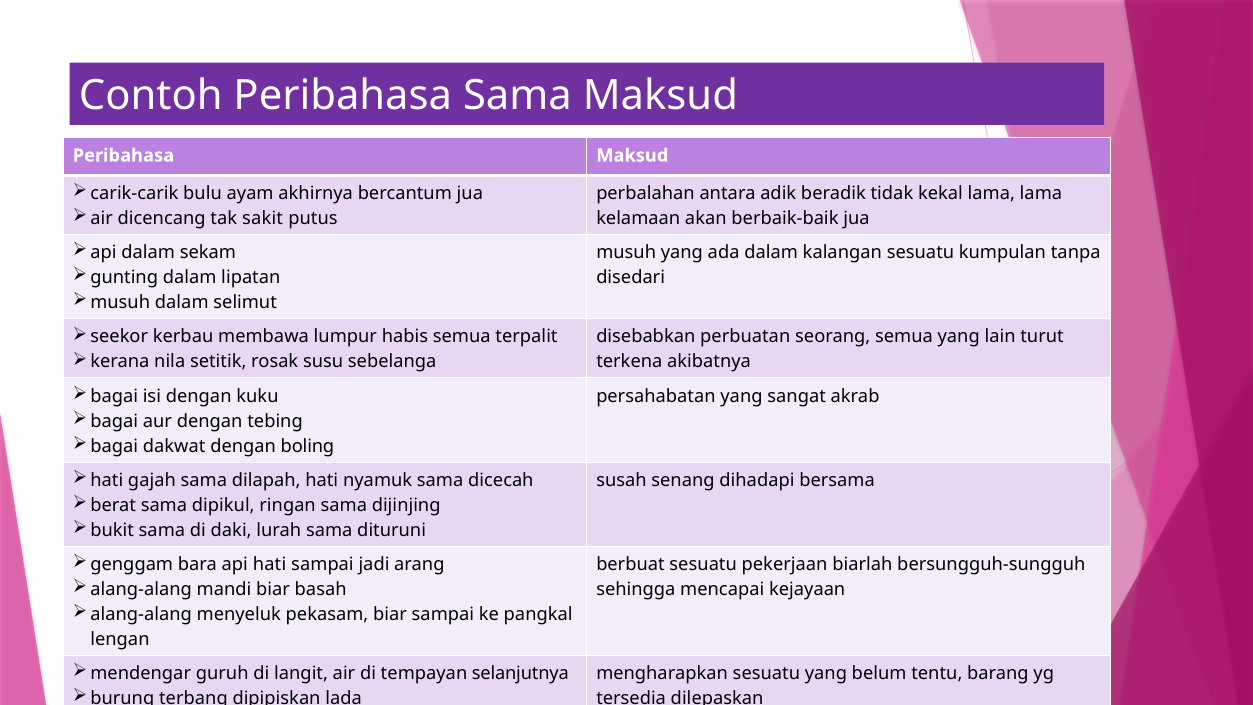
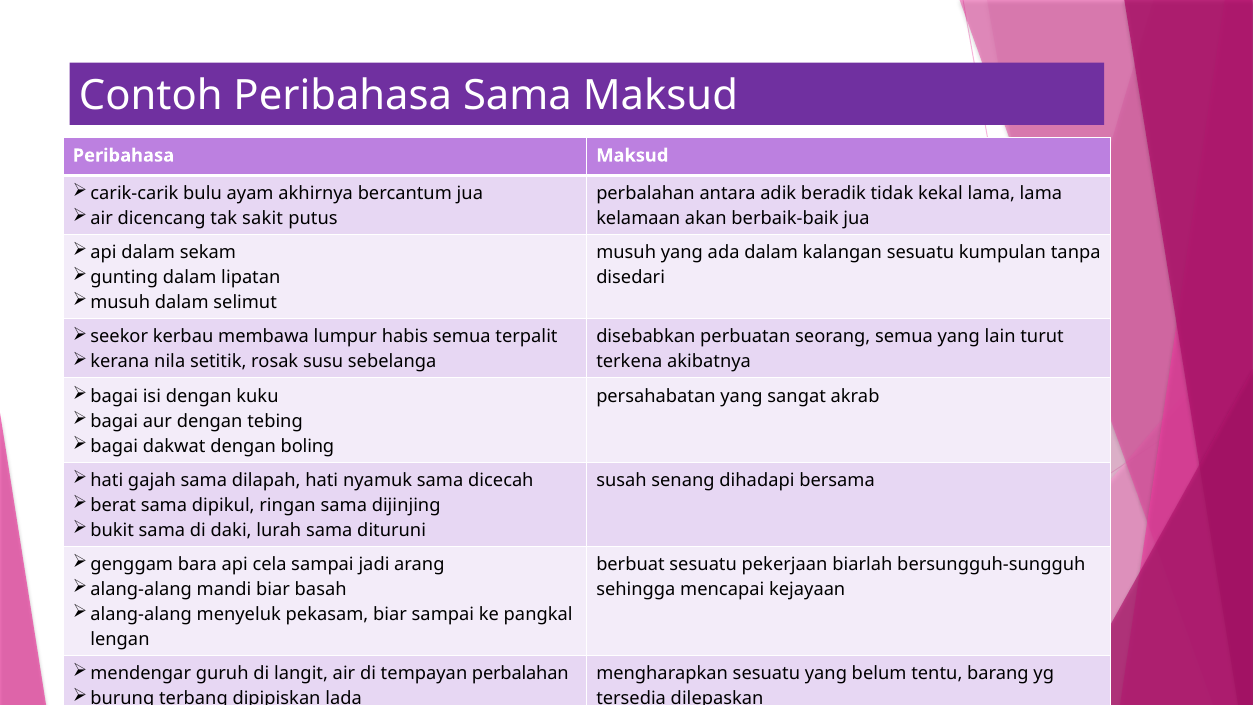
api hati: hati -> cela (270, 564)
tempayan selanjutnya: selanjutnya -> perbalahan (520, 673)
